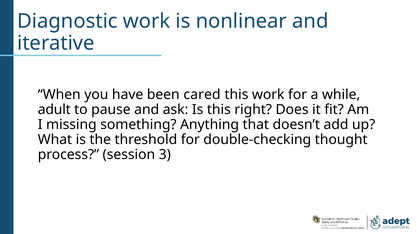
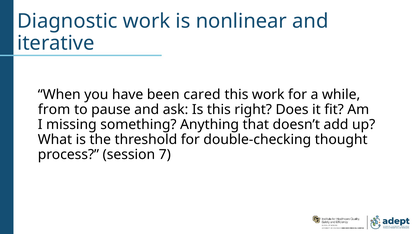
adult: adult -> from (54, 110)
3: 3 -> 7 (165, 155)
